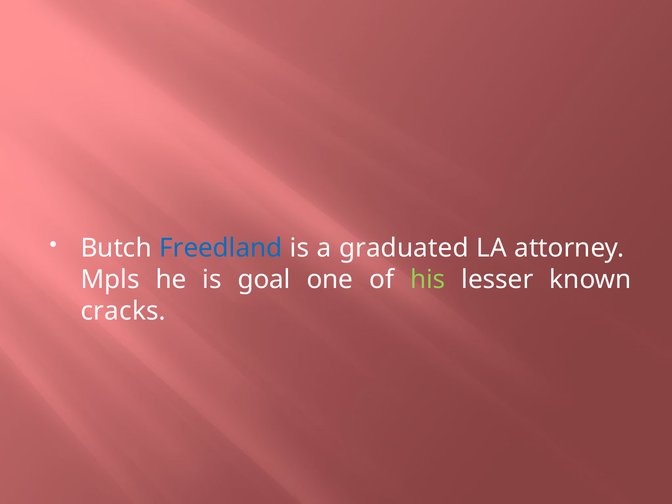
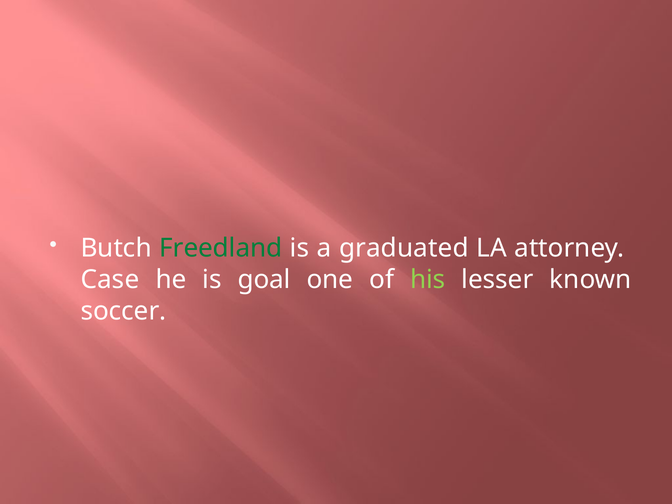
Freedland colour: blue -> green (221, 248)
Mpls: Mpls -> Case (110, 280)
cracks: cracks -> soccer (123, 311)
